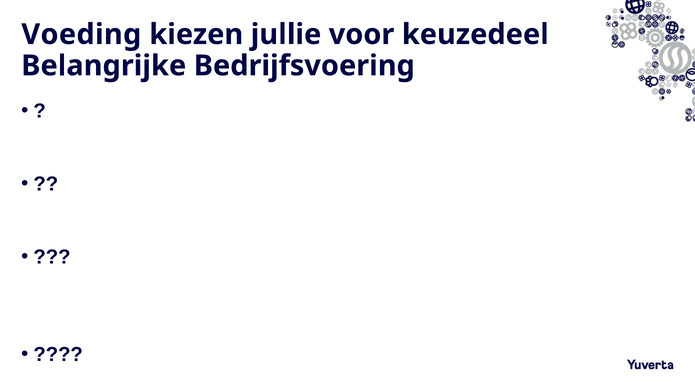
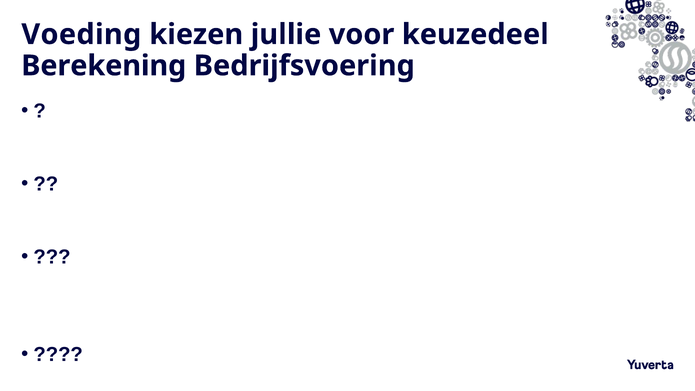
Belangrijke: Belangrijke -> Berekening (104, 66)
